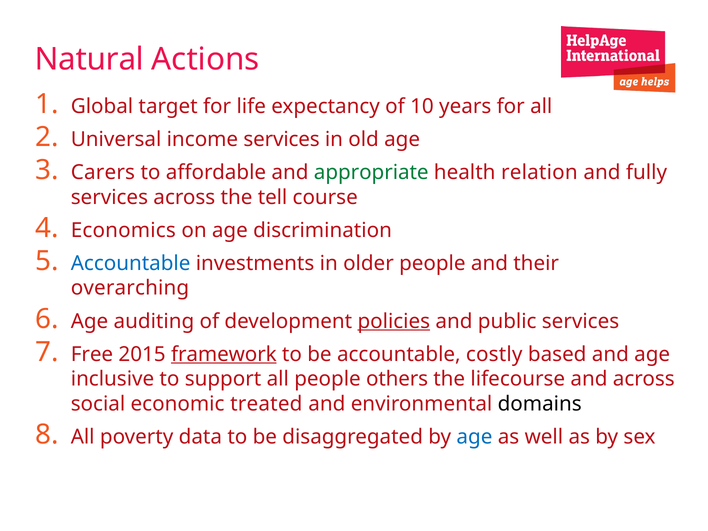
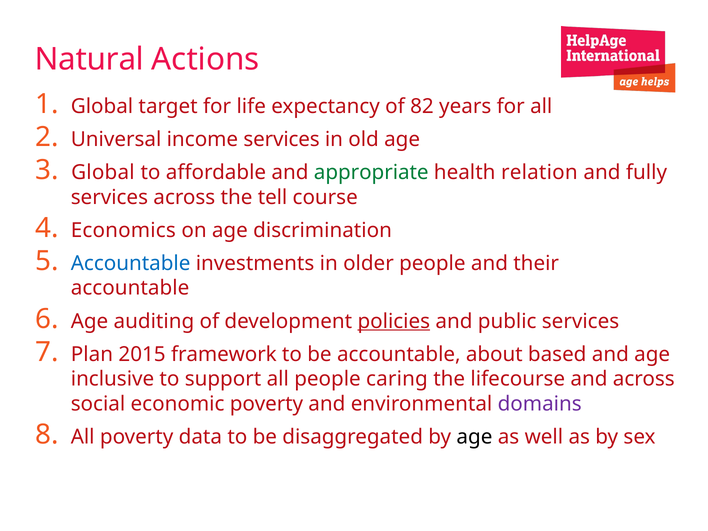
10: 10 -> 82 (422, 106)
Carers: Carers -> Global (103, 173)
overarching: overarching -> accountable (130, 288)
Free: Free -> Plan (92, 354)
framework underline: present -> none (224, 354)
costly: costly -> about (494, 354)
others: others -> caring (397, 379)
economic treated: treated -> poverty (266, 404)
domains colour: black -> purple (540, 404)
age colour: blue -> black (474, 437)
